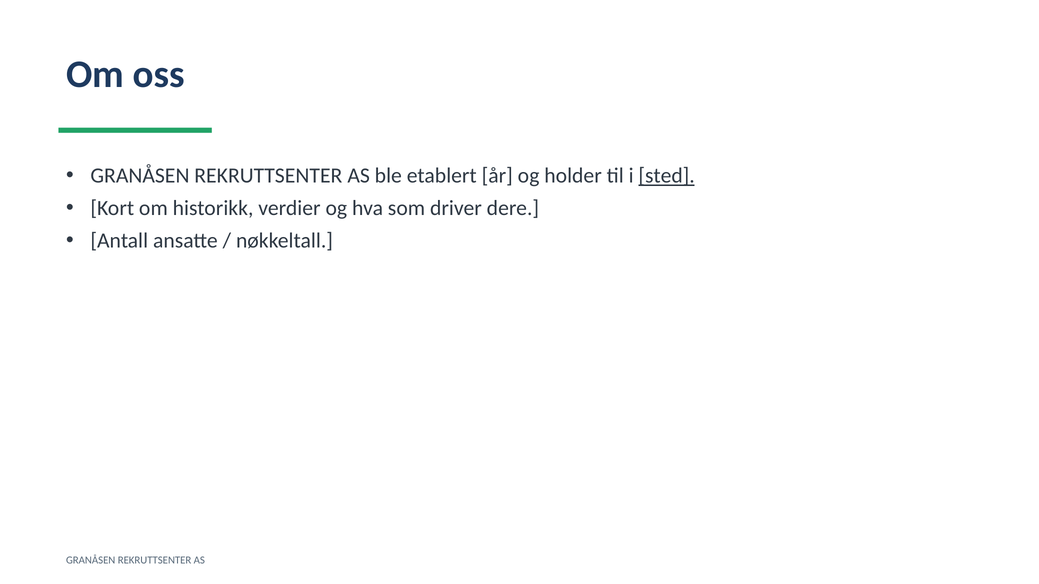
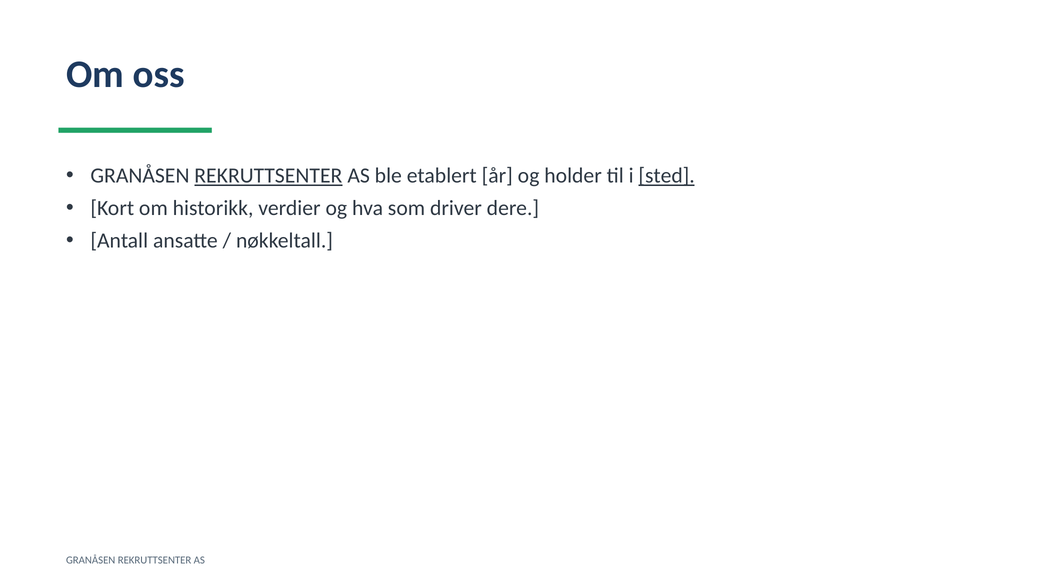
REKRUTTSENTER underline: none -> present (268, 176)
